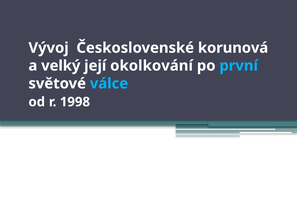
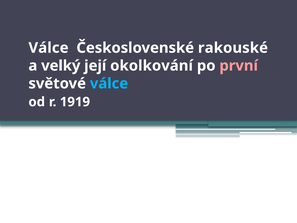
Vývoj: Vývoj -> Válce (48, 48)
korunová: korunová -> rakouské (233, 48)
první colour: light blue -> pink (239, 66)
1998: 1998 -> 1919 (75, 102)
